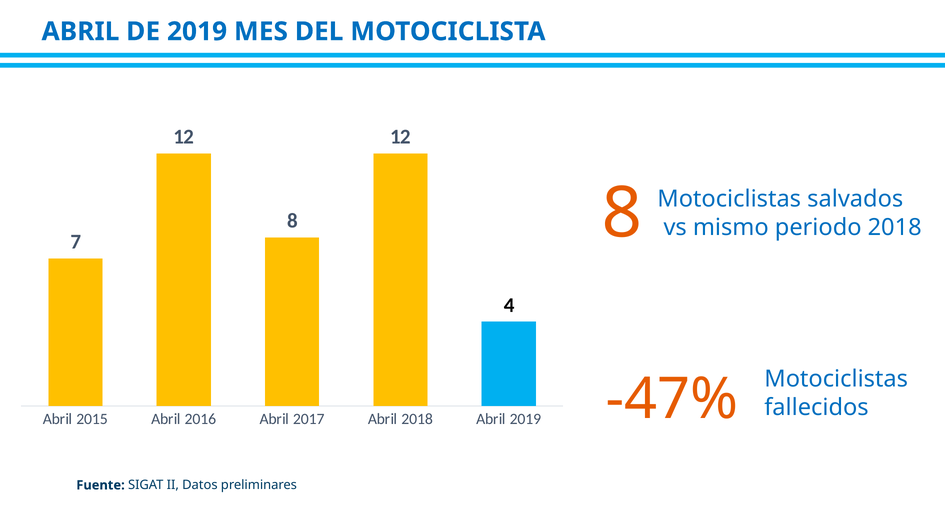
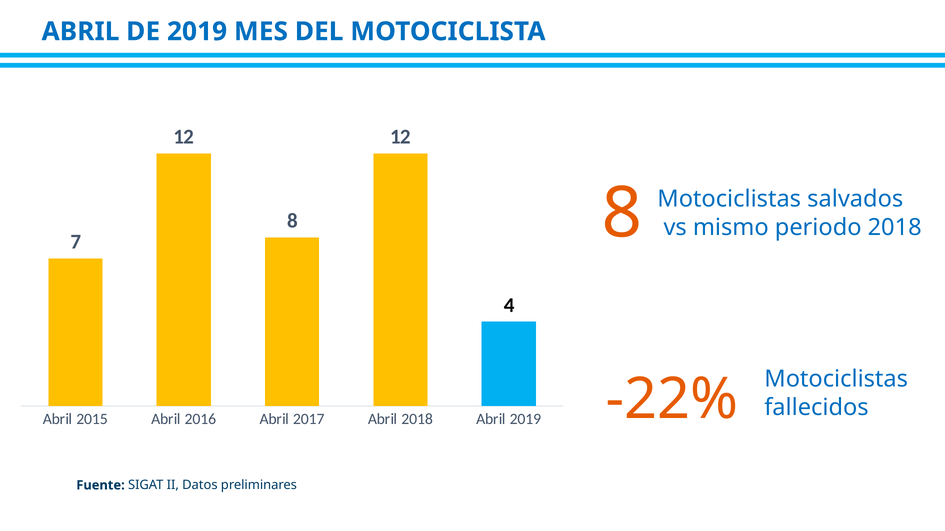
-47%: -47% -> -22% (672, 400)
